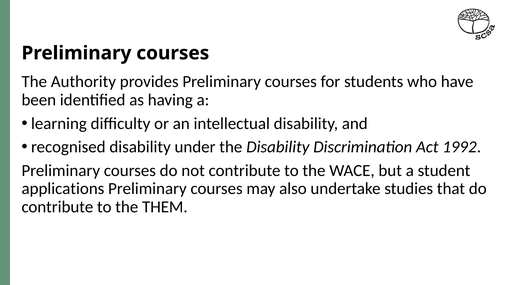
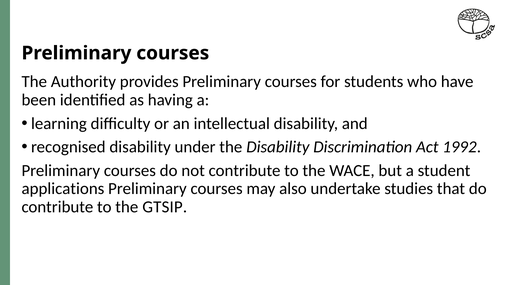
THEM: THEM -> GTSIP (165, 207)
